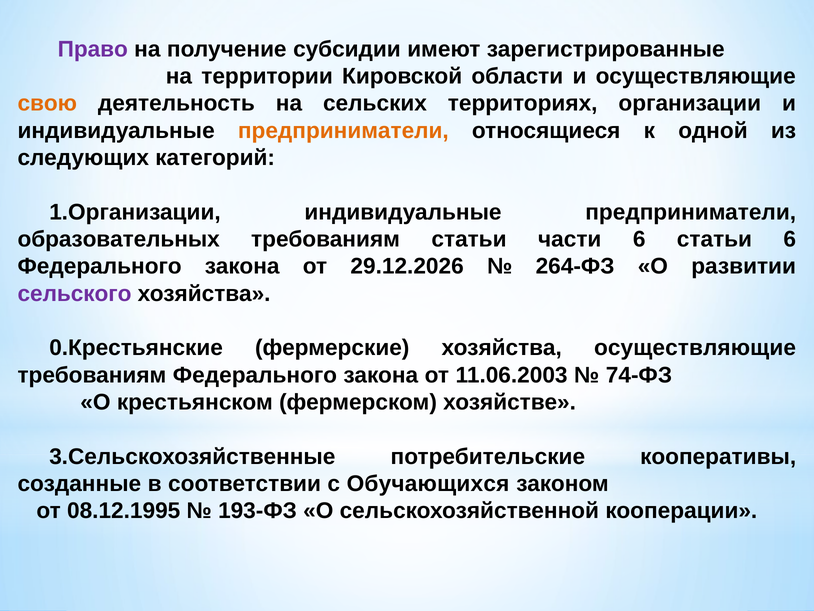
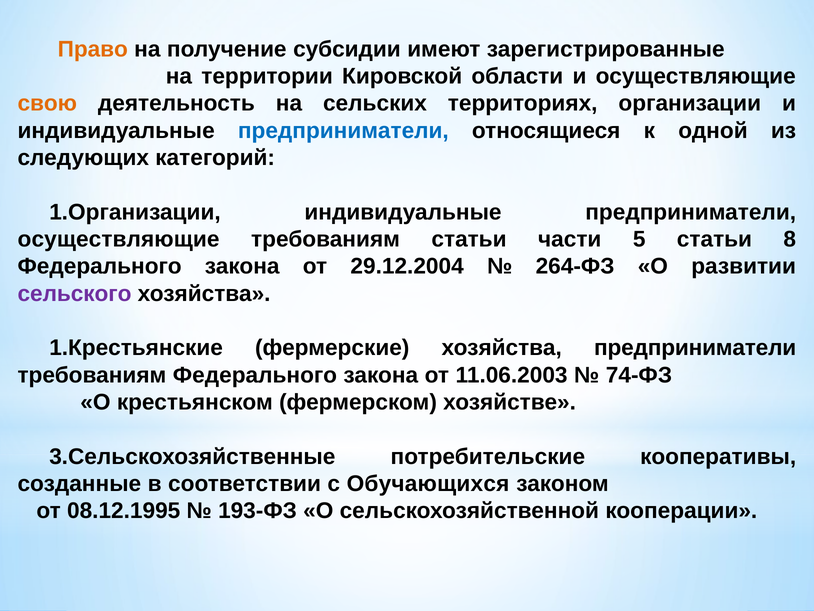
Право colour: purple -> orange (93, 49)
предприниматели colour: orange -> blue (343, 130)
образовательных: образовательных -> осуществляющие (119, 239)
части 6: 6 -> 5 (639, 239)
статьи 6: 6 -> 8 (790, 239)
29.12.2026: 29.12.2026 -> 29.12.2004 (407, 266)
0.Крестьянские: 0.Крестьянские -> 1.Крестьянские (136, 348)
хозяйства осуществляющие: осуществляющие -> предприниматели (695, 348)
